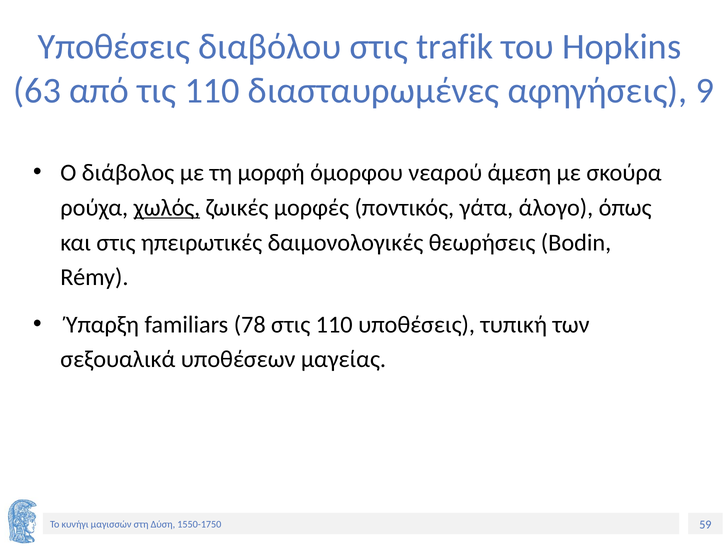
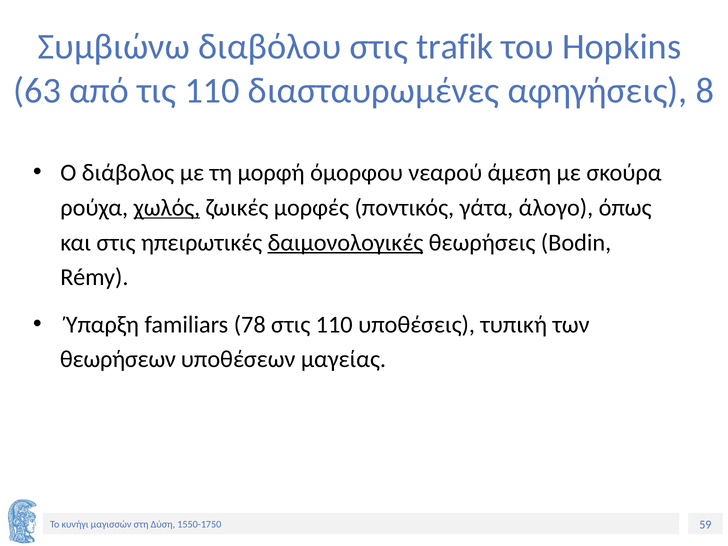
Υποθέσεις: Υποθέσεις -> Συμβιώνω (114, 47)
9: 9 -> 8 (705, 91)
δαιμονολογικές underline: none -> present (345, 242)
σεξουαλικά: σεξουαλικά -> θεωρήσεων (118, 359)
